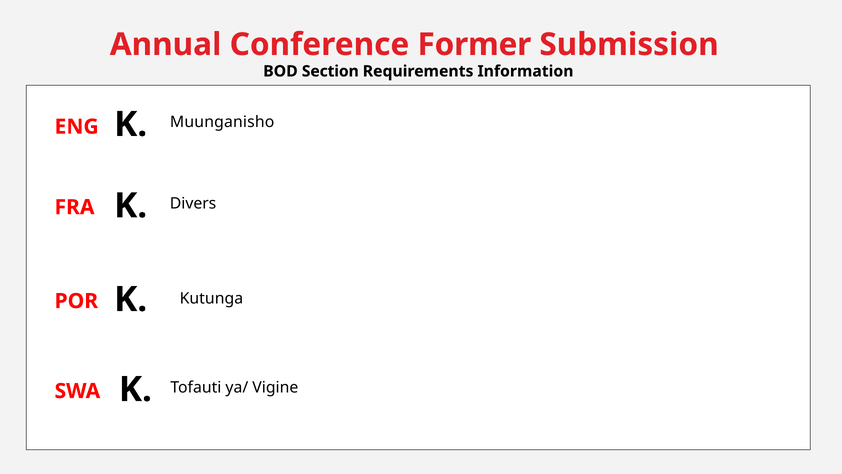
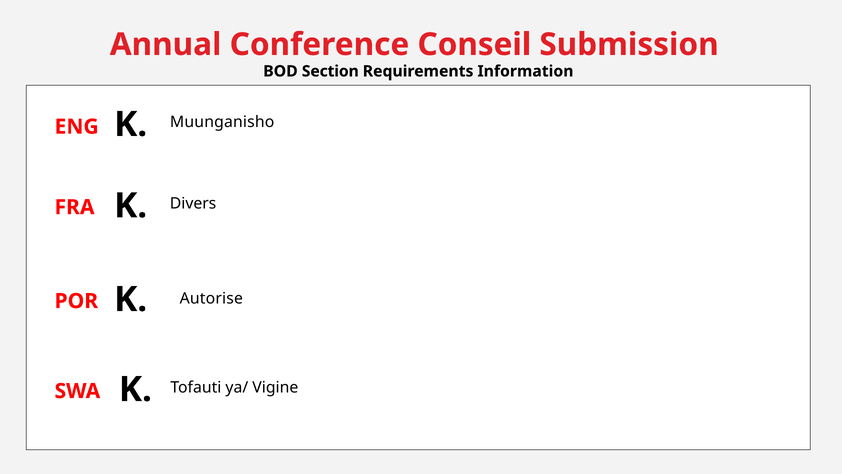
Former: Former -> Conseil (474, 45)
Kutunga: Kutunga -> Autorise (211, 299)
